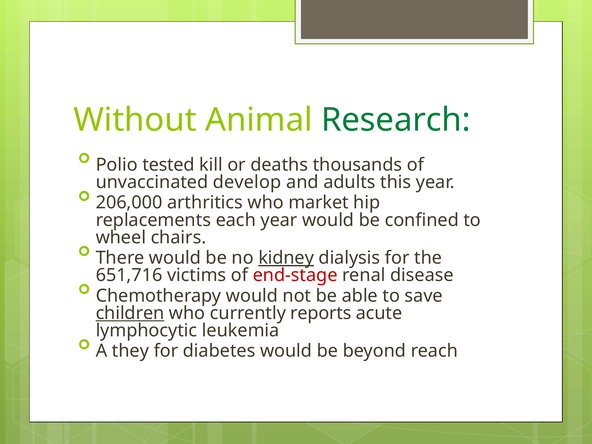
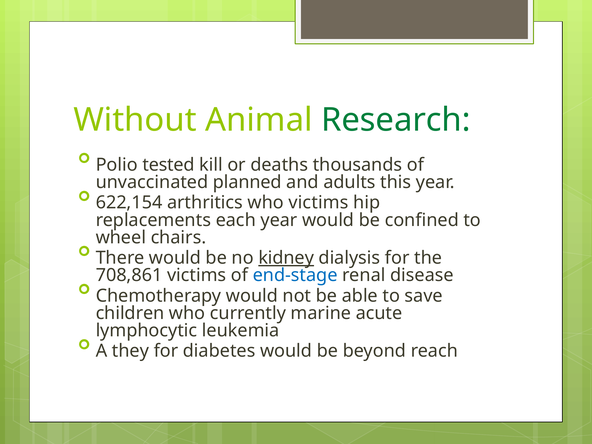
develop: develop -> planned (247, 182)
206,000: 206,000 -> 622,154 (129, 203)
who market: market -> victims (318, 203)
651,716: 651,716 -> 708,861 (129, 275)
end-stage colour: red -> blue (295, 275)
children underline: present -> none (130, 313)
reports: reports -> marine (321, 313)
